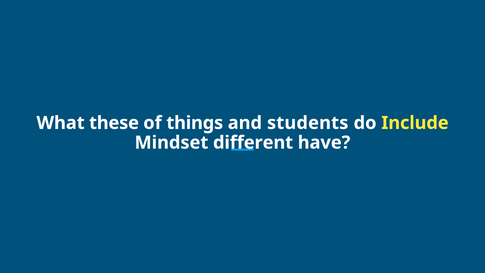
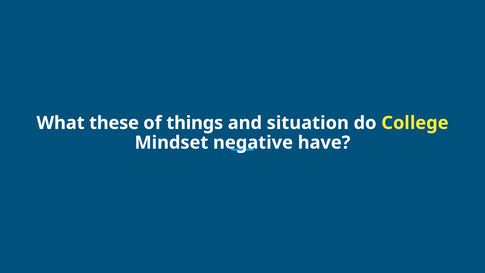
students: students -> situation (308, 123)
Include: Include -> College (415, 123)
different: different -> negative (253, 143)
